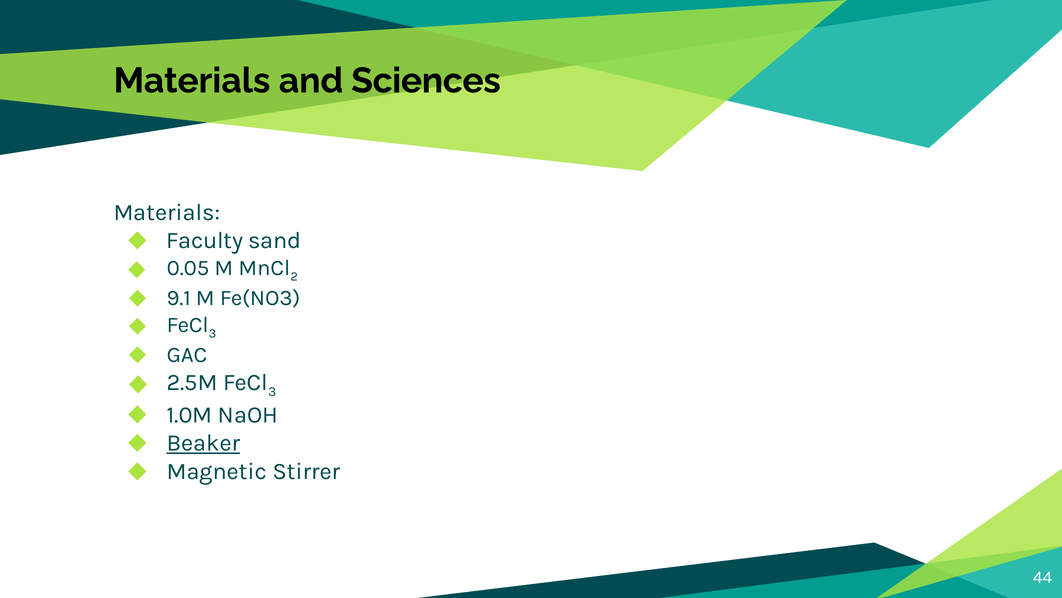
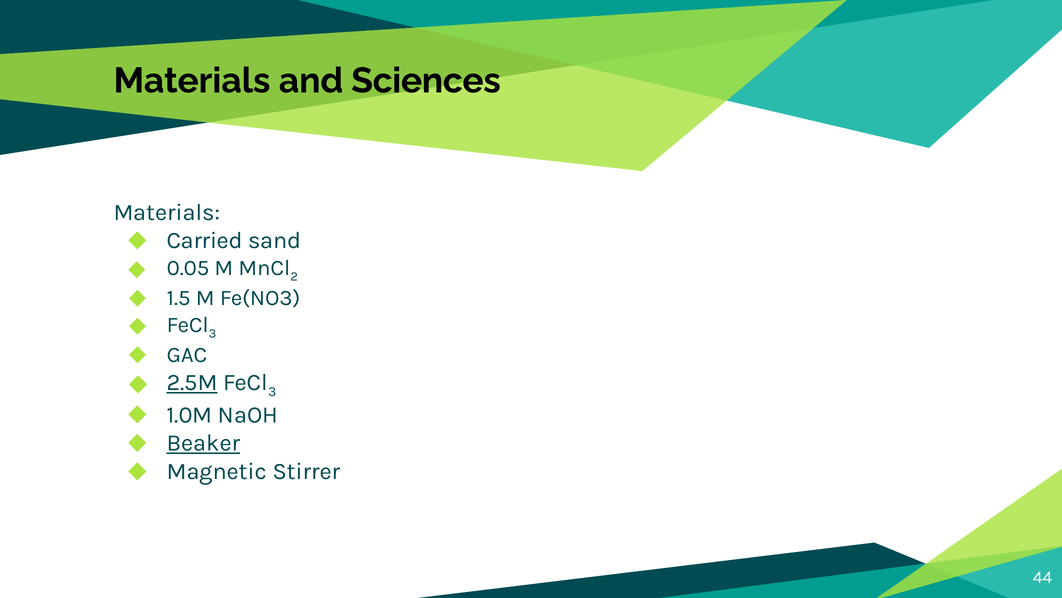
Faculty: Faculty -> Carried (205, 240)
9.1: 9.1 -> 1.5 (179, 298)
2.5M underline: none -> present (192, 382)
